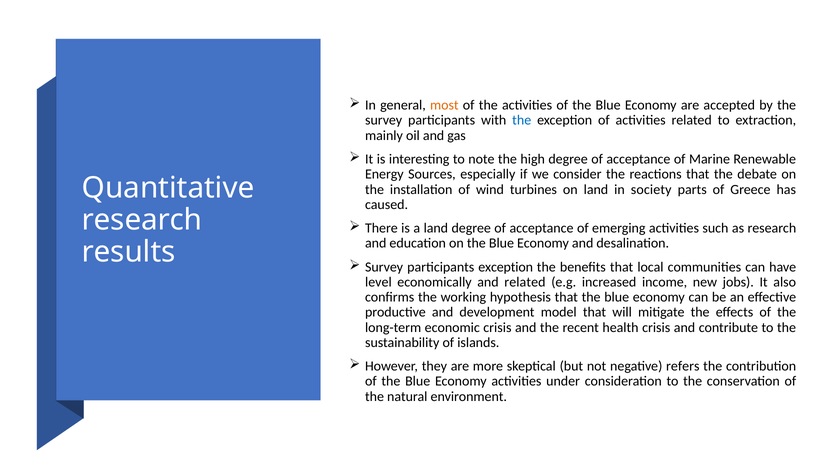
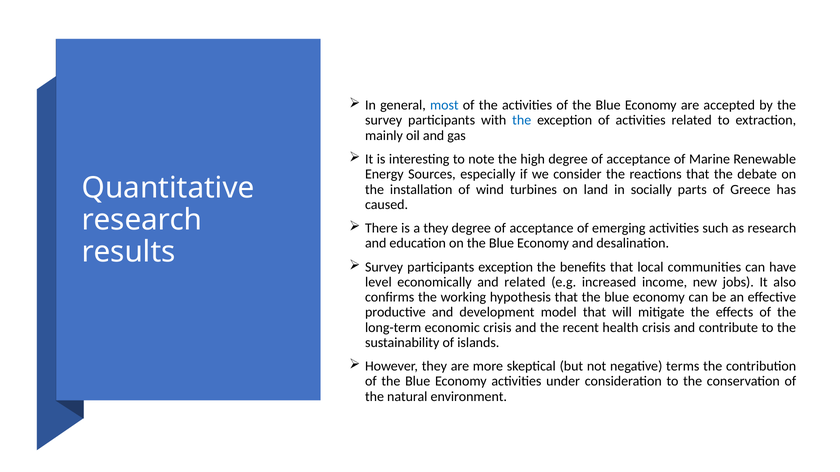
most colour: orange -> blue (444, 105)
society: society -> socially (651, 190)
a land: land -> they (436, 229)
refers: refers -> terms (683, 367)
